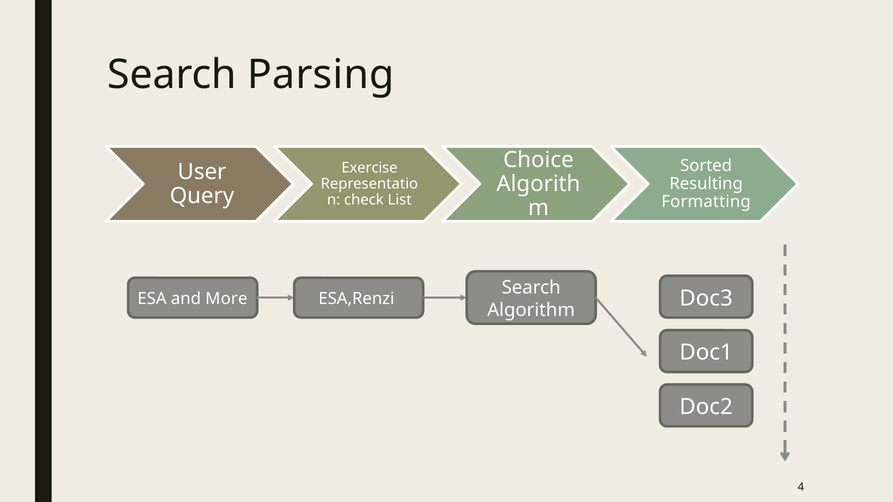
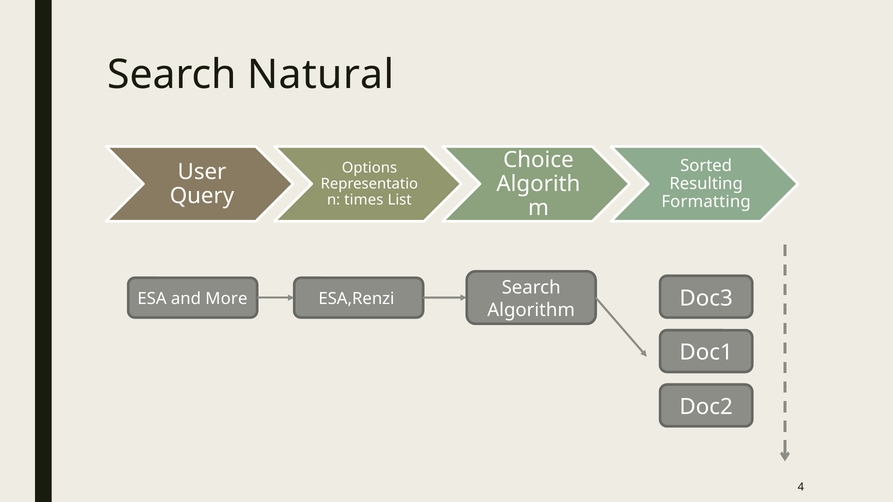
Parsing: Parsing -> Natural (321, 75)
Exercise: Exercise -> Options (369, 168)
check: check -> times (364, 200)
